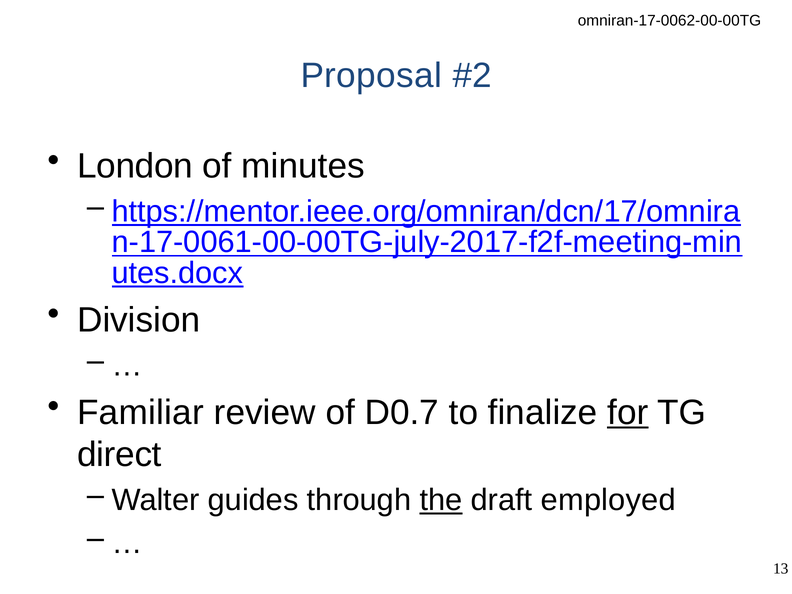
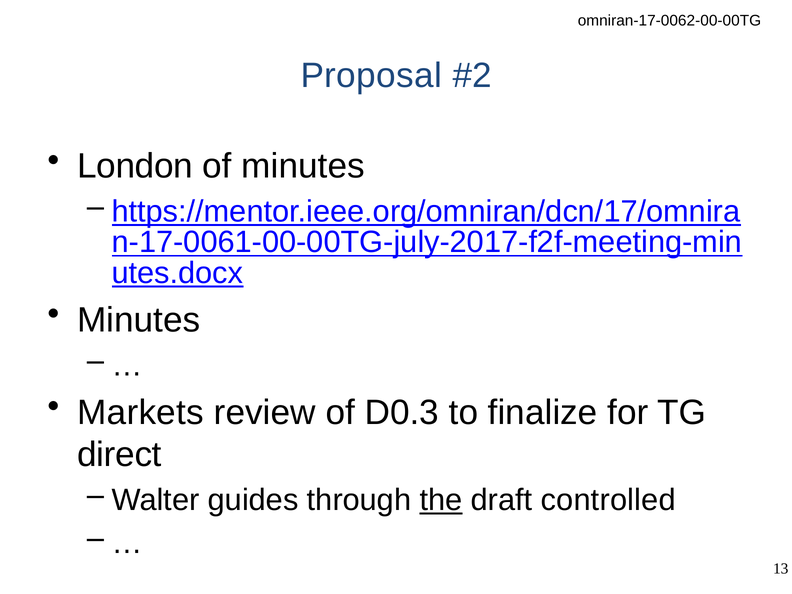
Division: Division -> Minutes (139, 320)
Familiar: Familiar -> Markets (141, 412)
D0.7: D0.7 -> D0.3 (402, 412)
for underline: present -> none (628, 412)
employed: employed -> controlled (608, 500)
